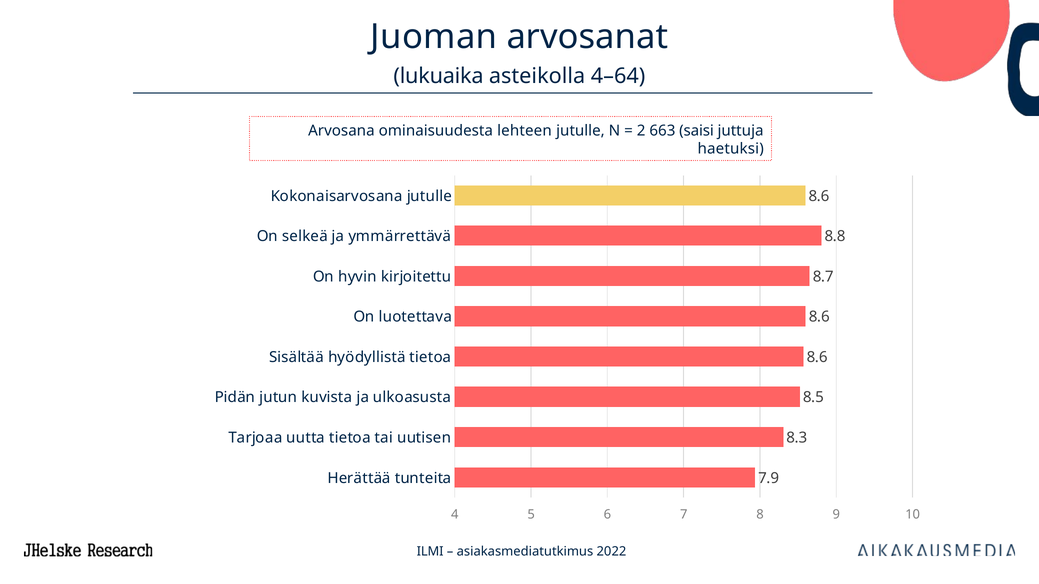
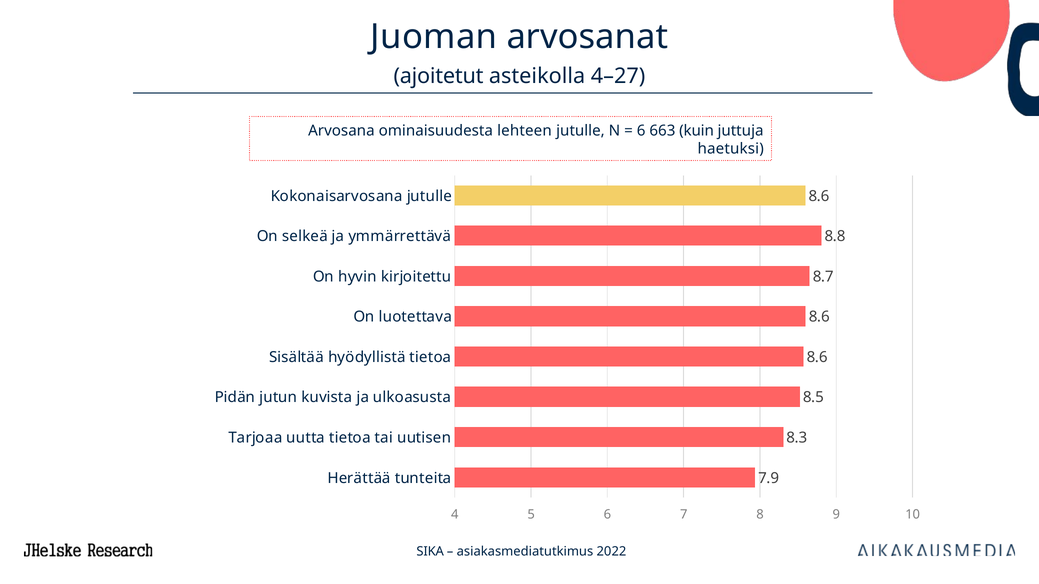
lukuaika: lukuaika -> ajoitetut (439, 76)
4–64: 4–64 -> 4–27 (618, 76)
2: 2 -> 6 (641, 131)
saisi: saisi -> kuin (697, 131)
ILMI: ILMI -> SIKA (430, 552)
